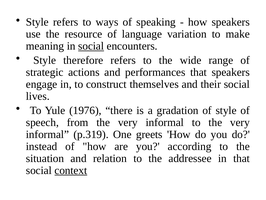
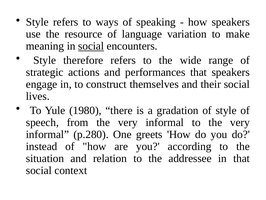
1976: 1976 -> 1980 (85, 110)
p.319: p.319 -> p.280 (91, 134)
context underline: present -> none (71, 170)
